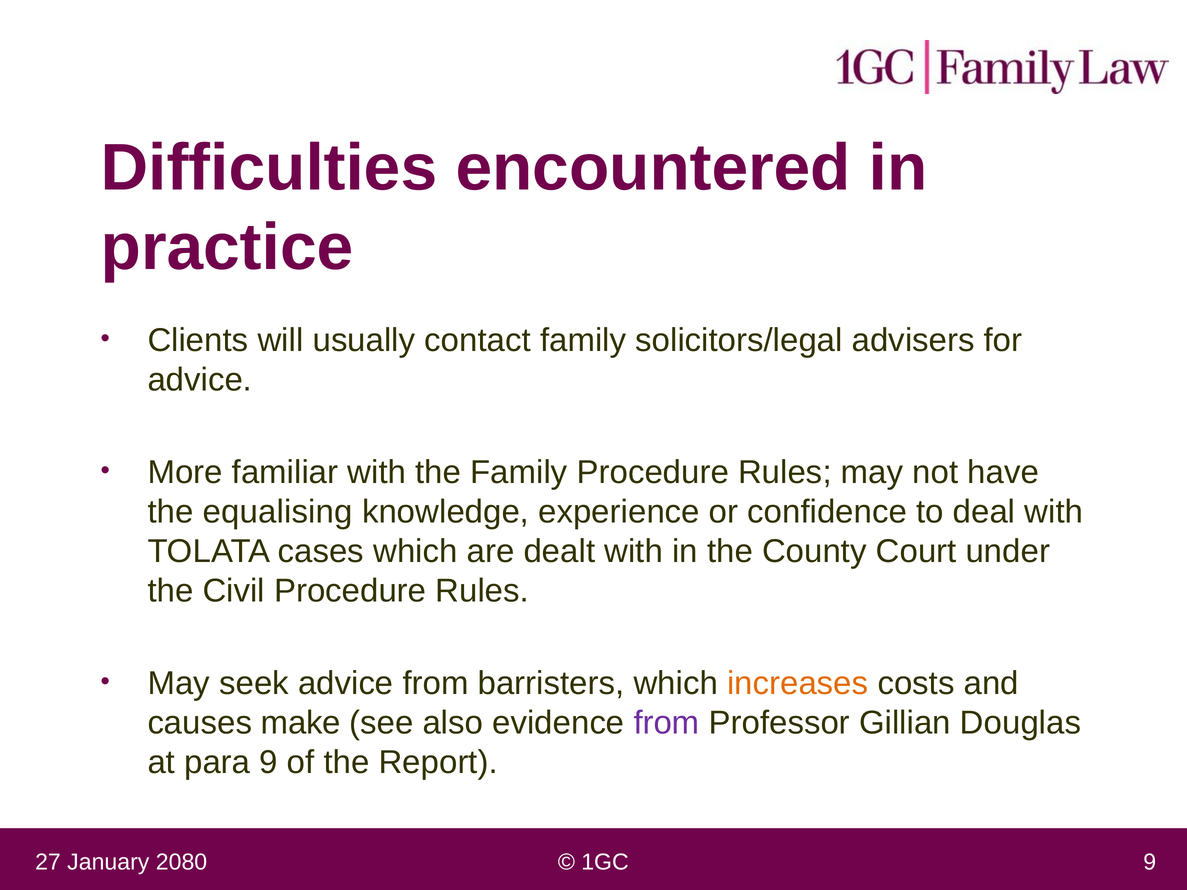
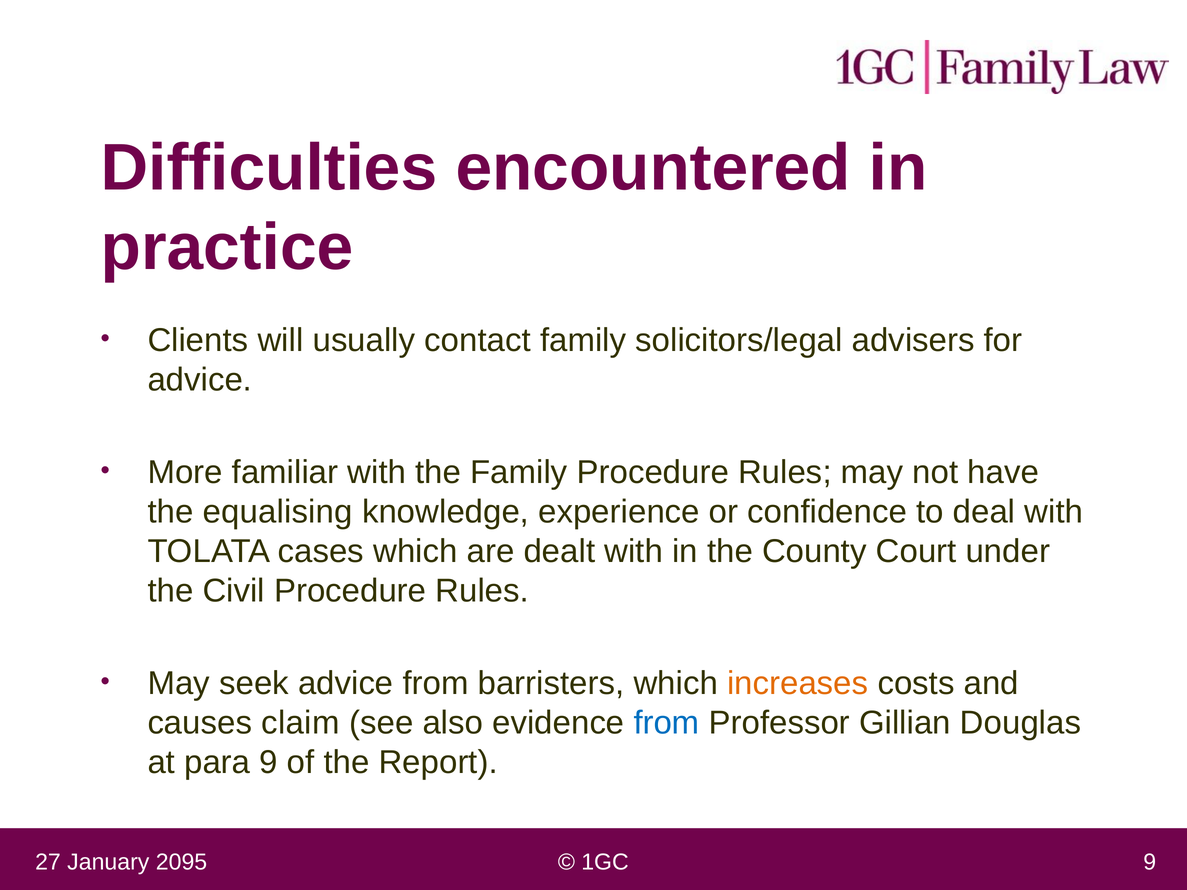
make: make -> claim (300, 723)
from colour: purple -> blue (667, 723)
2080: 2080 -> 2095 (182, 862)
